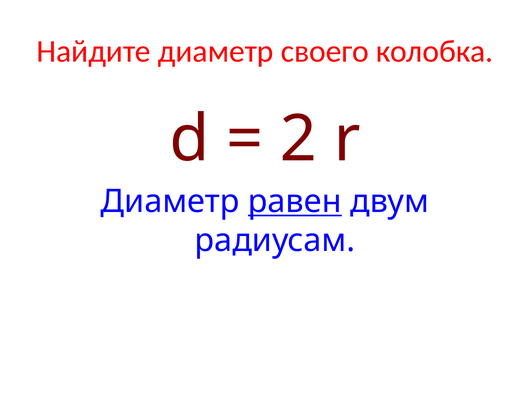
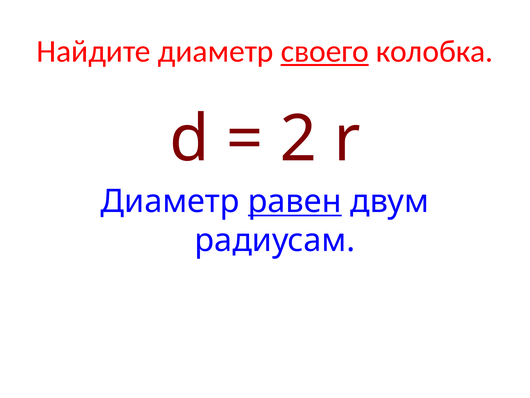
своего underline: none -> present (325, 51)
